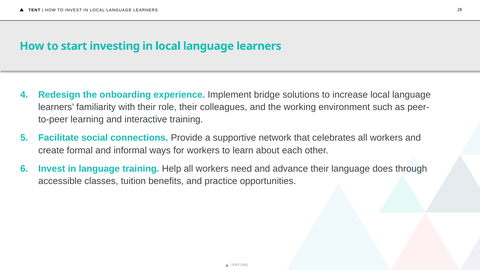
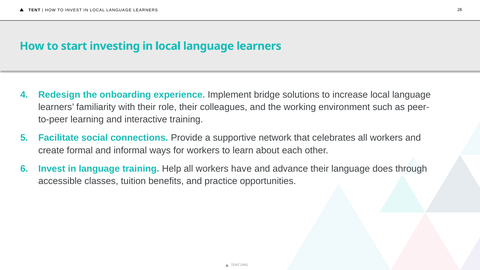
need: need -> have (241, 169)
